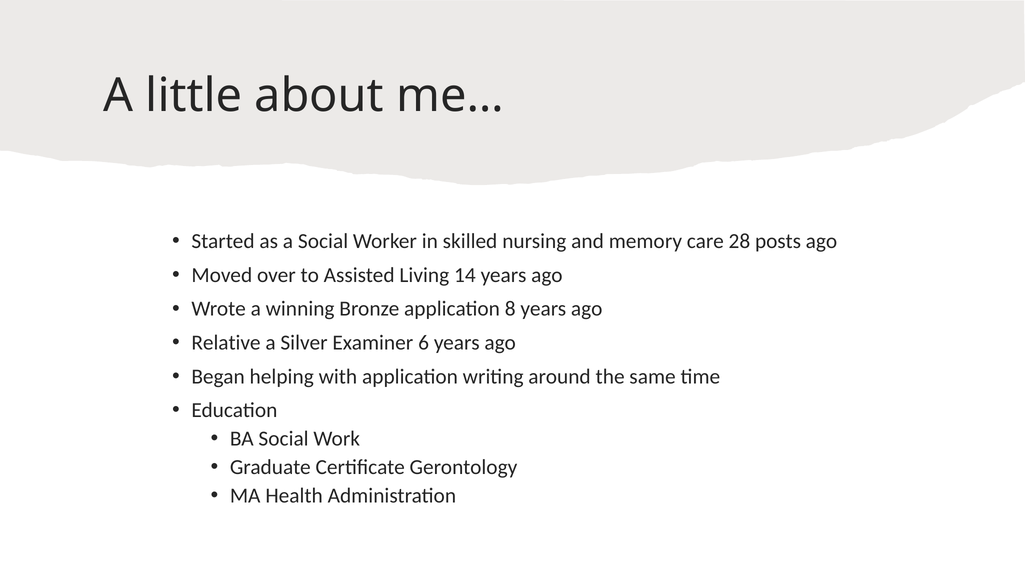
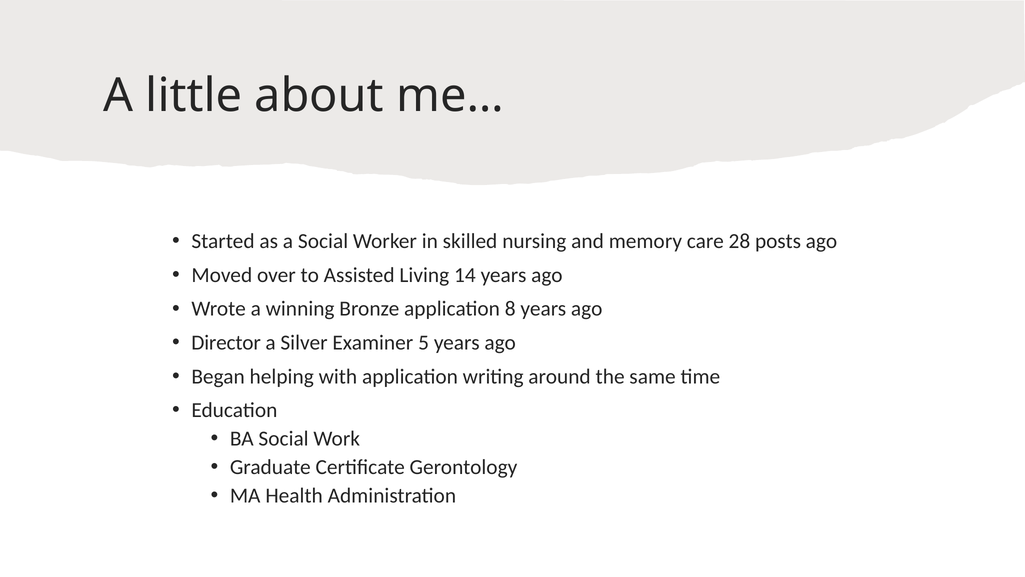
Relative: Relative -> Director (226, 342)
6: 6 -> 5 (424, 342)
